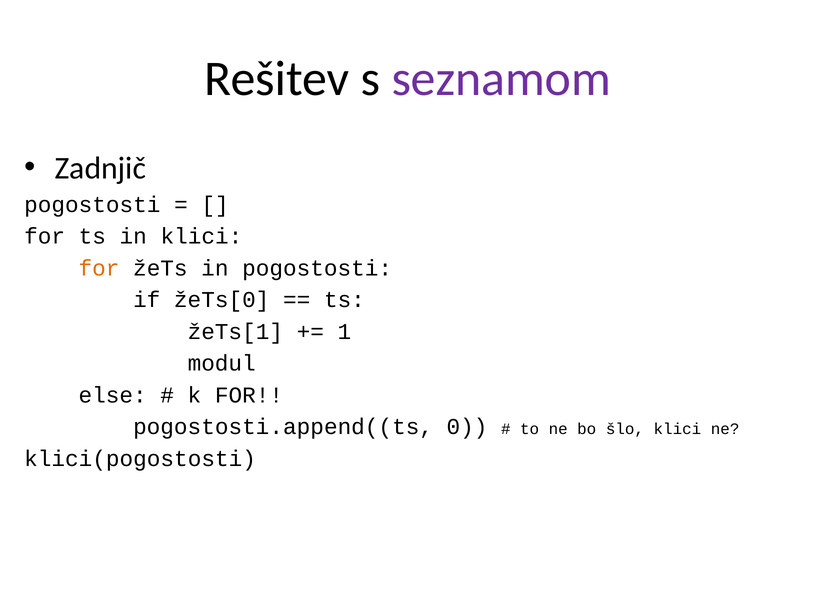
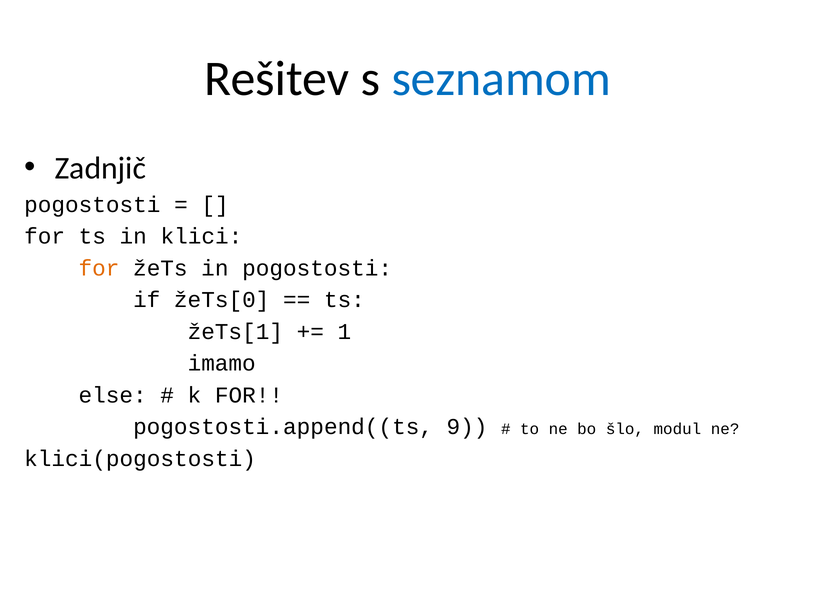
seznamom colour: purple -> blue (501, 79)
modul: modul -> imamo (222, 363)
0: 0 -> 9 (467, 427)
šlo klici: klici -> modul (677, 429)
